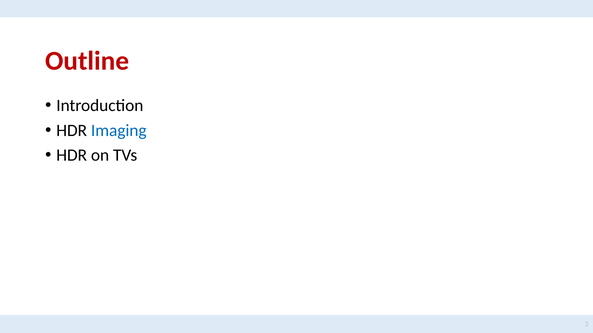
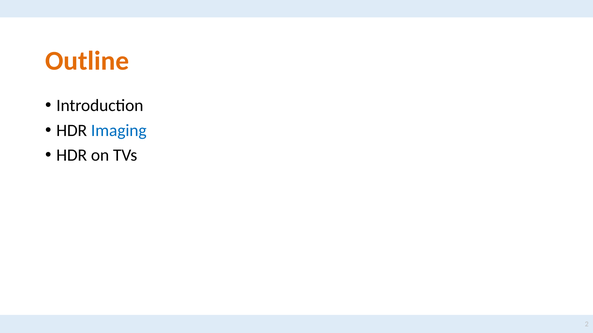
Outline colour: red -> orange (87, 61)
